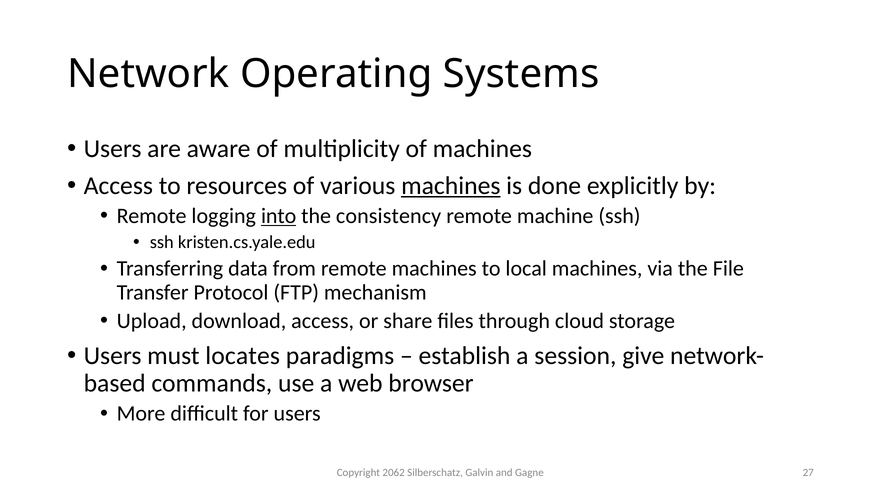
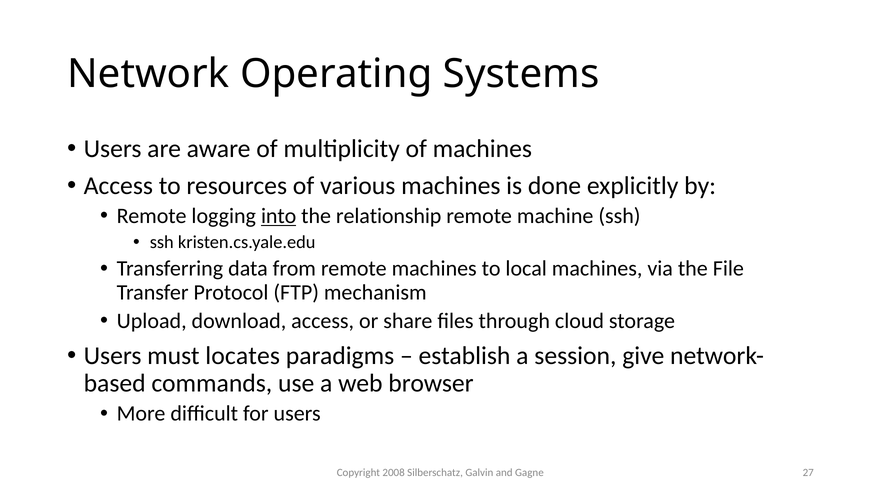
machines underline: present -> none (451, 186)
consistency: consistency -> relationship (389, 216)
2062: 2062 -> 2008 (394, 473)
